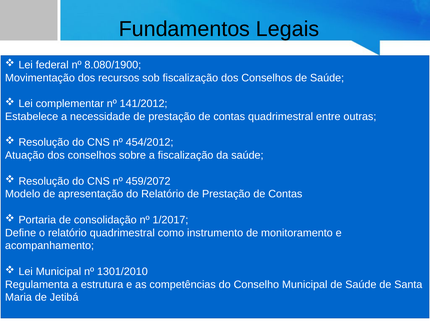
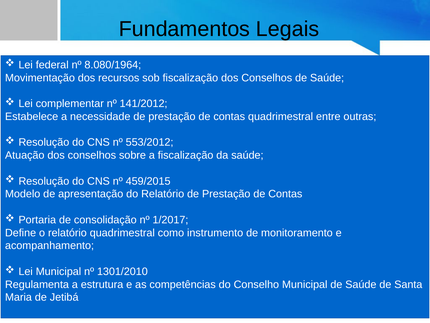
8.080/1900: 8.080/1900 -> 8.080/1964 (113, 65)
454/2012: 454/2012 -> 553/2012 (150, 142)
459/2072: 459/2072 -> 459/2015 (148, 181)
